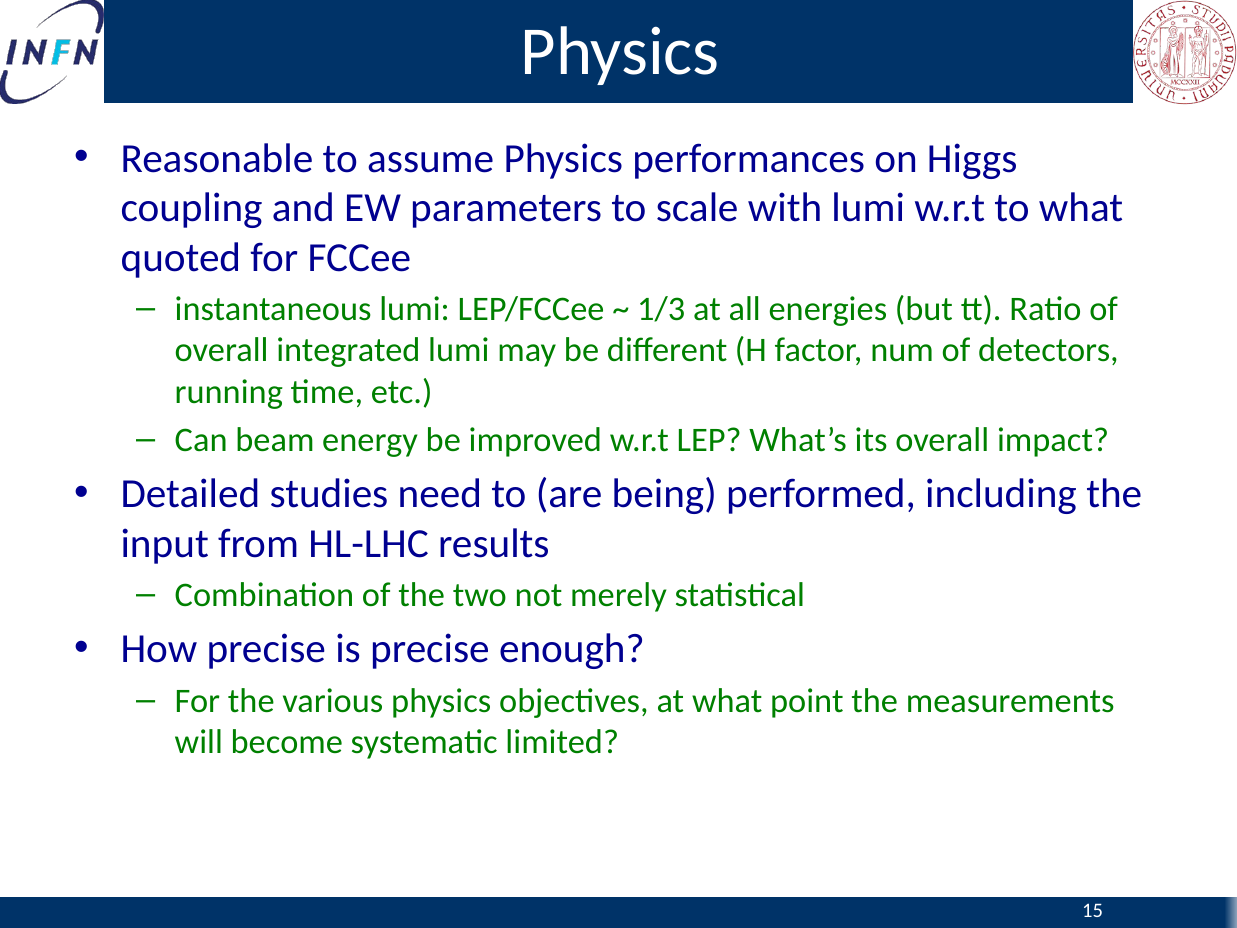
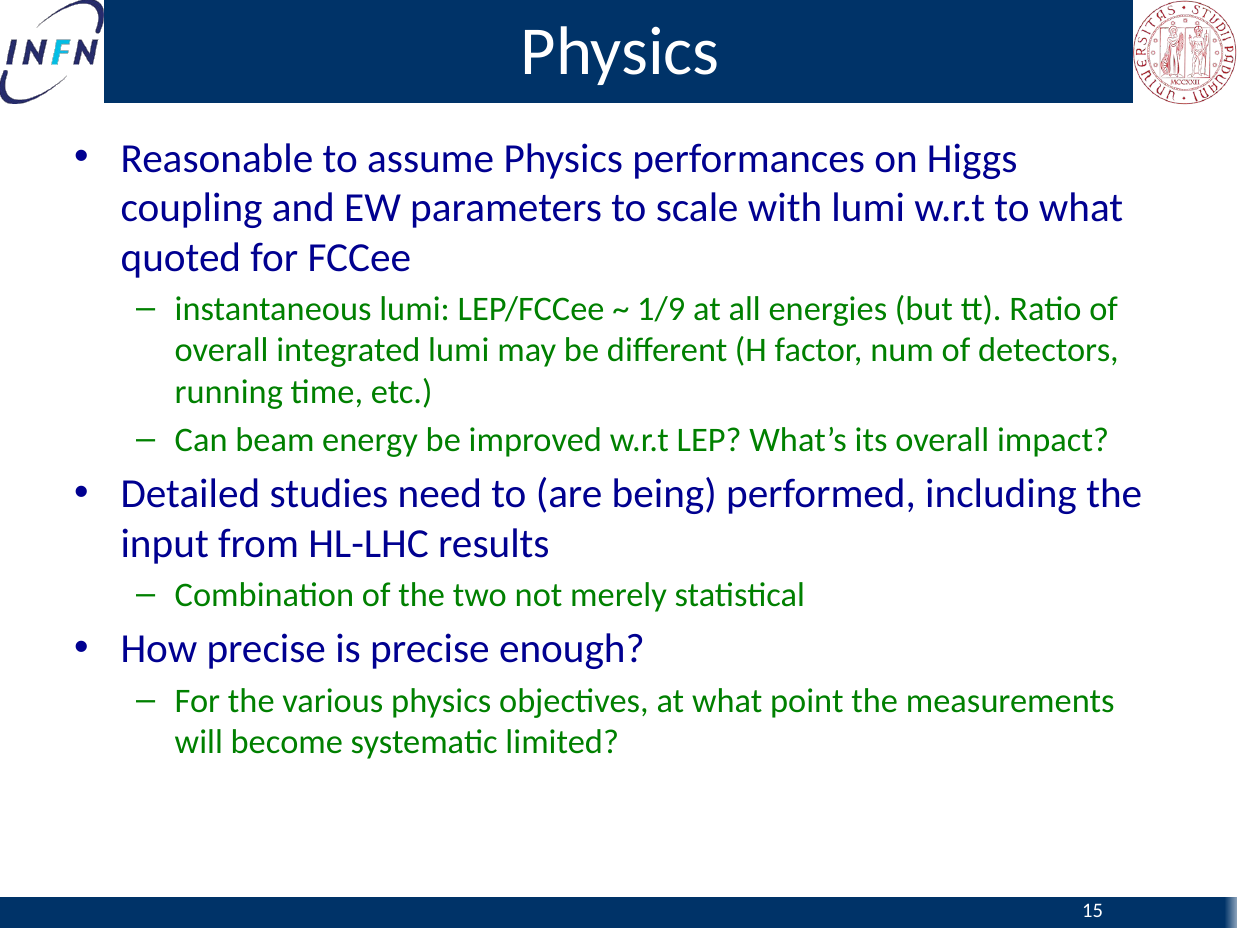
1/3: 1/3 -> 1/9 (661, 309)
